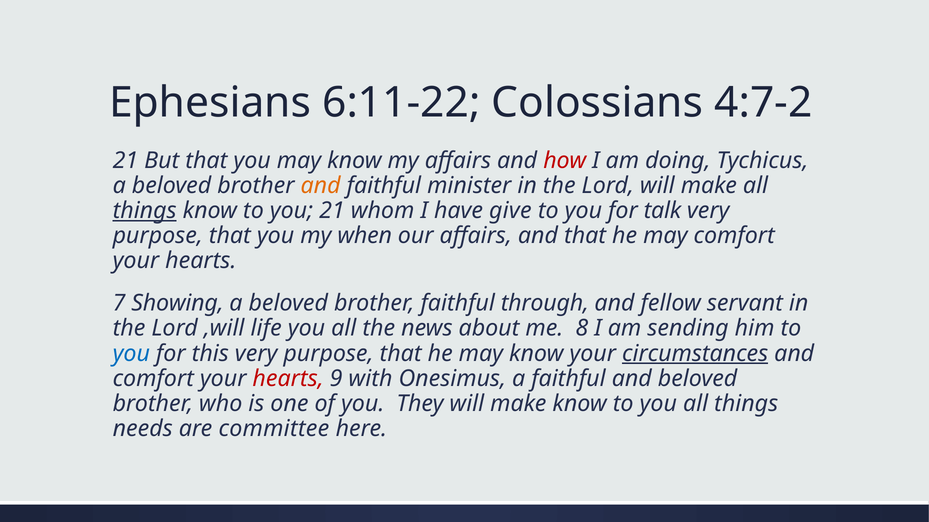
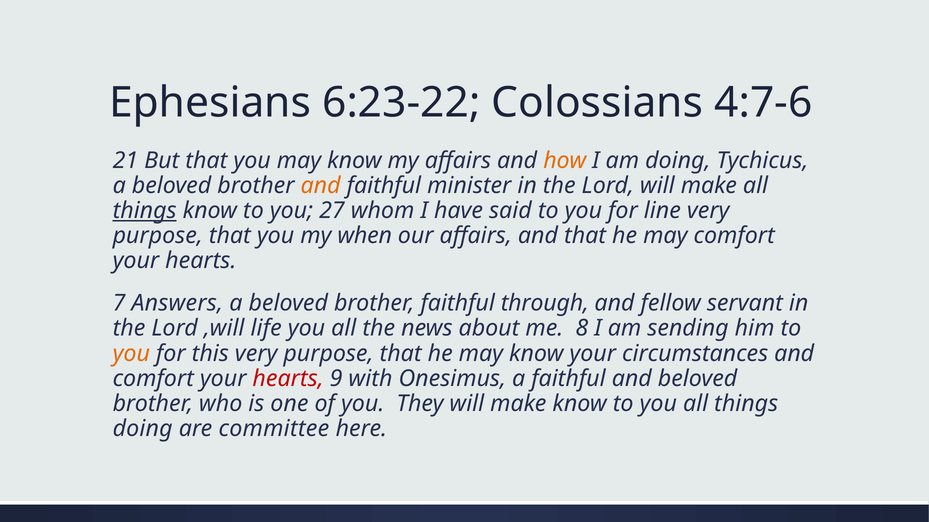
6:11-22: 6:11-22 -> 6:23-22 (401, 103)
4:7-2: 4:7-2 -> 4:7-6 (763, 103)
how colour: red -> orange (565, 161)
you 21: 21 -> 27 (332, 211)
give: give -> said (510, 211)
talk: talk -> line (662, 211)
Showing: Showing -> Answers (177, 304)
you colour: blue -> orange (131, 354)
circumstances underline: present -> none (695, 354)
needs: needs -> doing (143, 429)
